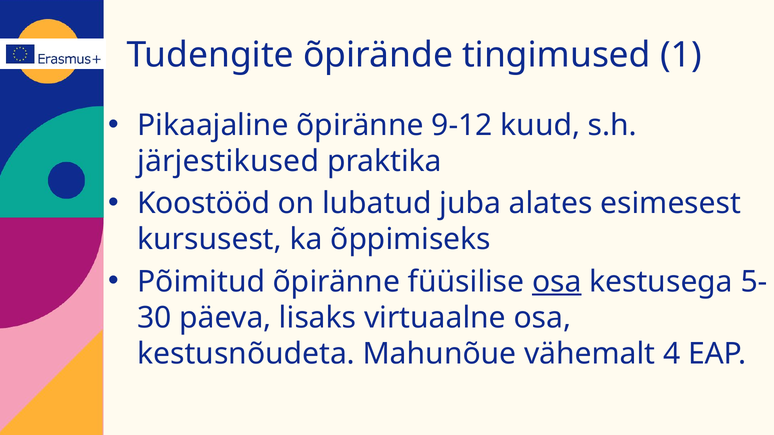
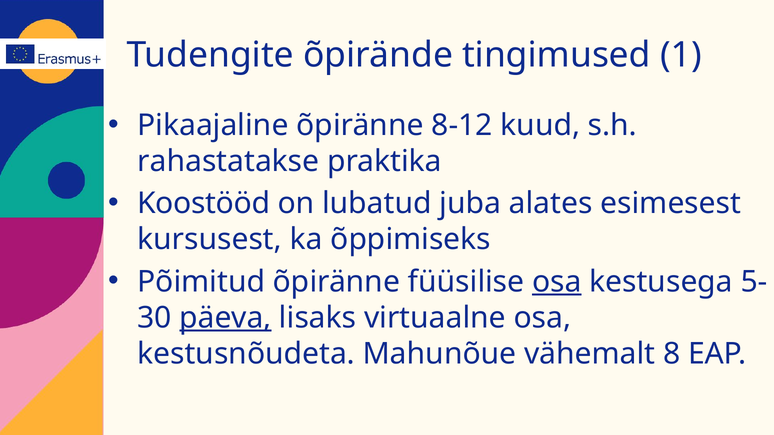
9-12: 9-12 -> 8-12 (462, 126)
järjestikused: järjestikused -> rahastatakse (228, 162)
päeva underline: none -> present (225, 318)
4: 4 -> 8 (672, 354)
